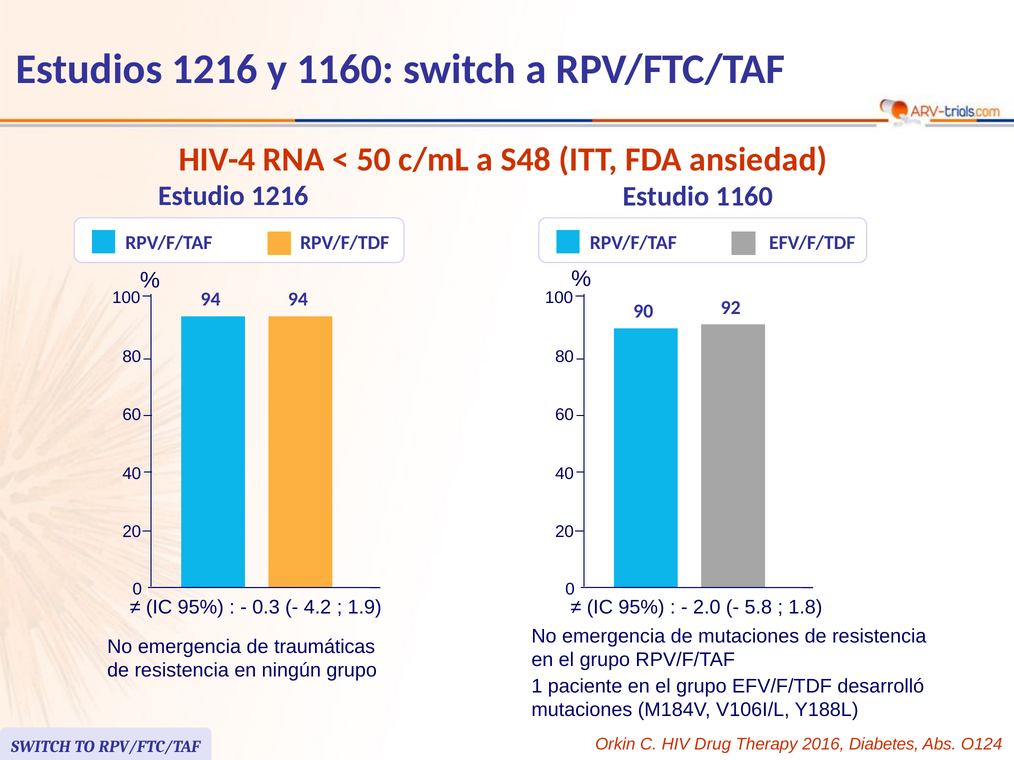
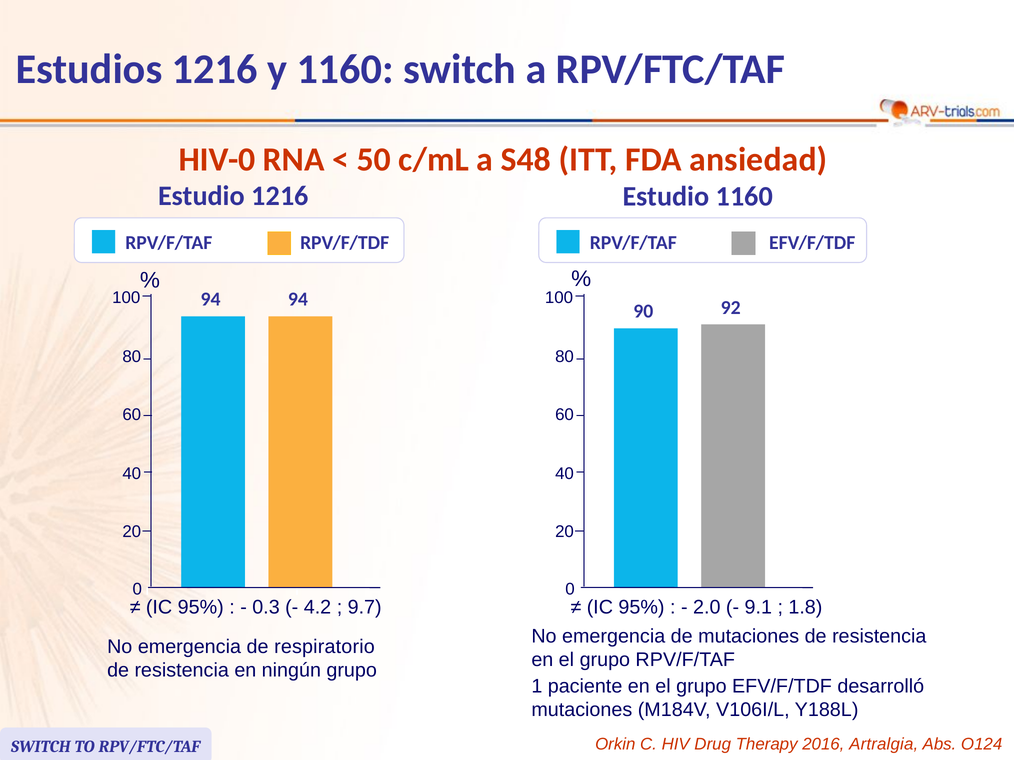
HIV-4: HIV-4 -> HIV-0 (217, 160)
1.9: 1.9 -> 9.7 (365, 608)
5.8: 5.8 -> 9.1 (758, 608)
traumáticas: traumáticas -> respiratorio (324, 647)
Diabetes: Diabetes -> Artralgia (884, 745)
